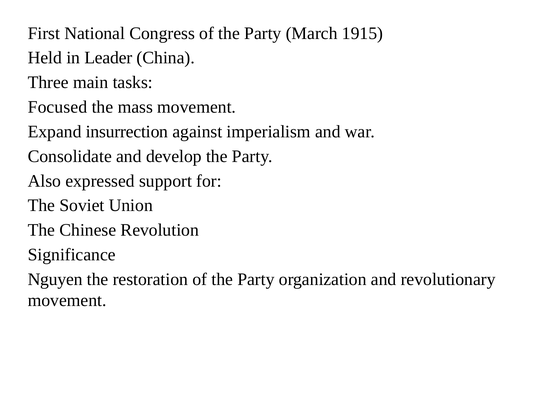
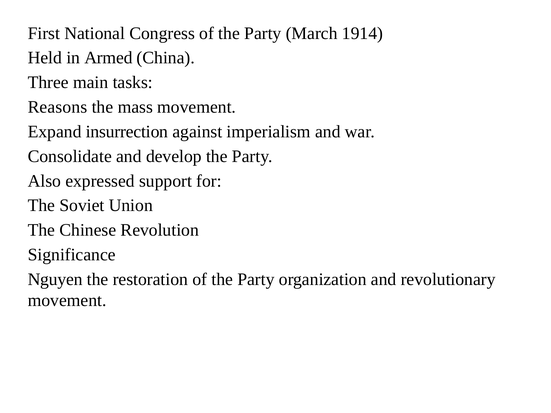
1915: 1915 -> 1914 (362, 33)
Leader: Leader -> Armed (108, 58)
Focused: Focused -> Reasons (57, 107)
